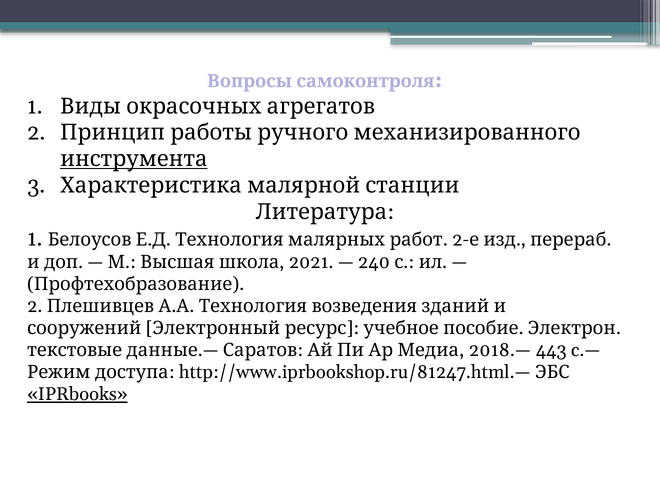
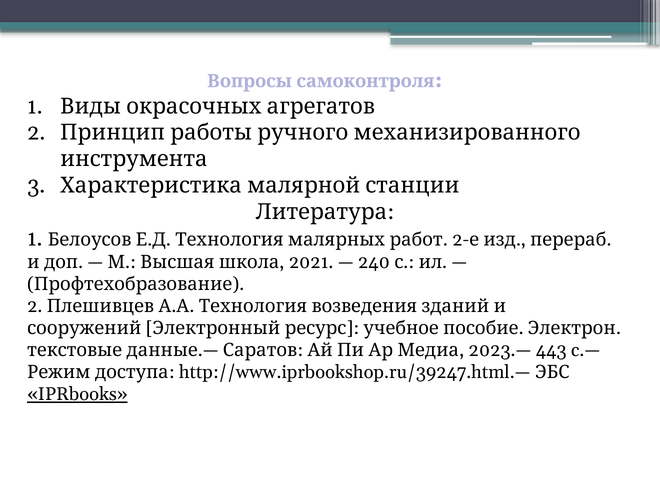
инструмента underline: present -> none (134, 159)
2018.—: 2018.— -> 2023.— (500, 350)
http://www.iprbookshop.ru/81247.html.—: http://www.iprbookshop.ru/81247.html.— -> http://www.iprbookshop.ru/39247.html.— (355, 372)
